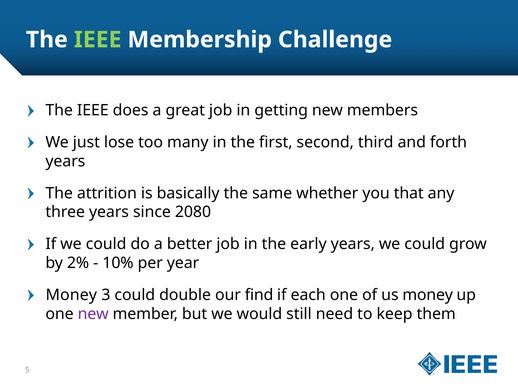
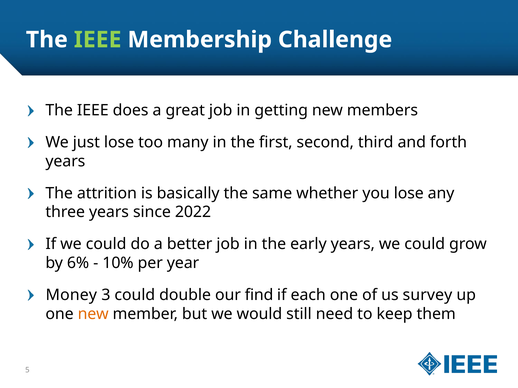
you that: that -> lose (409, 193)
2080: 2080 -> 2022 (193, 212)
2%: 2% -> 6% (78, 263)
us money: money -> survey (427, 295)
new colour: purple -> orange (93, 314)
